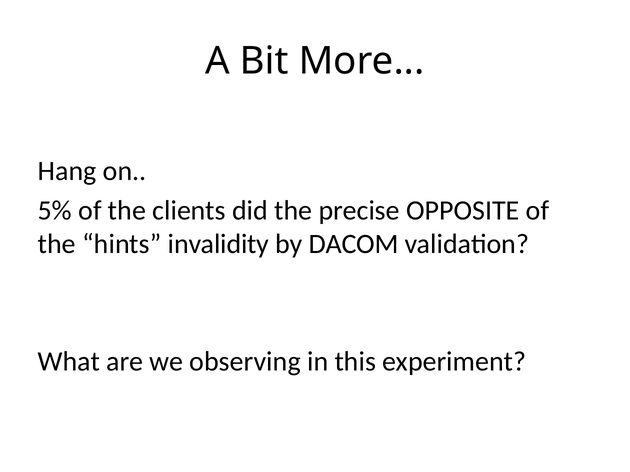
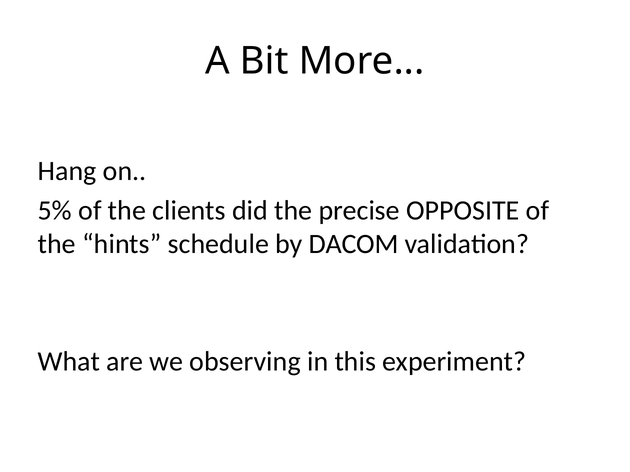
invalidity: invalidity -> schedule (218, 244)
